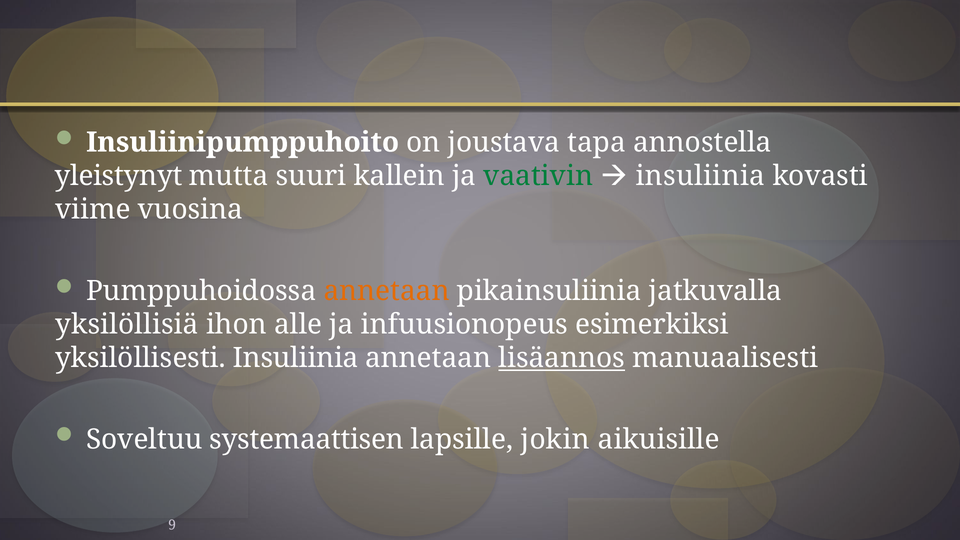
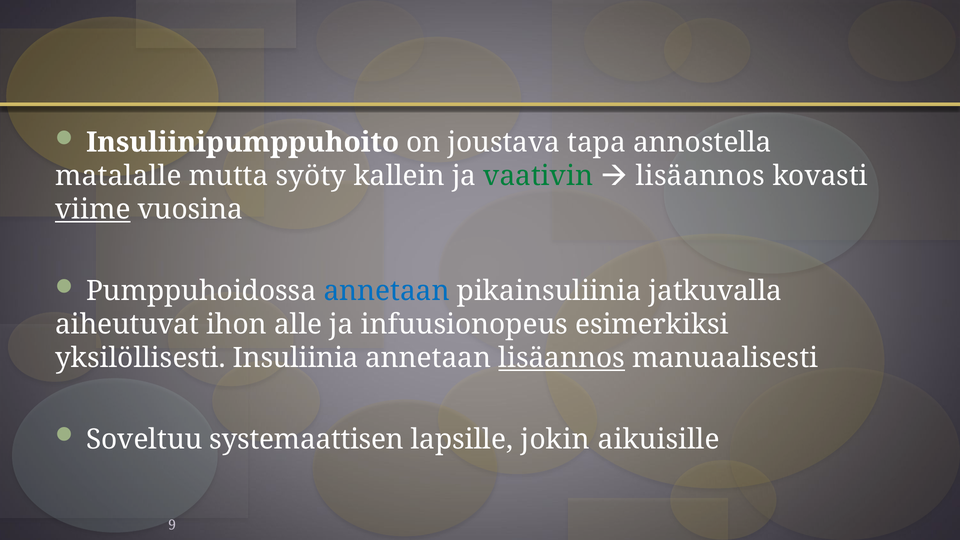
yleistynyt: yleistynyt -> matalalle (118, 176)
suuri: suuri -> syöty (311, 176)
insuliinia: insuliinia -> lisäannos (700, 176)
viime underline: none -> present (93, 210)
annetaan colour: orange -> blue (387, 291)
yksilöllisiä: yksilöllisiä -> aiheutuvat (127, 324)
